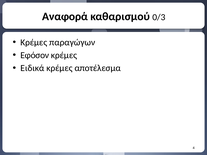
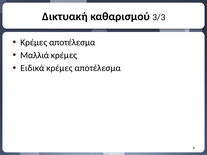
Αναφορά: Αναφορά -> Δικτυακή (65, 16)
0/3: 0/3 -> 3/3 (159, 17)
παραγώγων: παραγώγων -> αποτέλεσμα (72, 42)
Εφόσον: Εφόσον -> Μαλλιά (35, 55)
